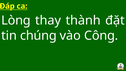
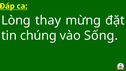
thành: thành -> mừng (83, 20)
Công: Công -> Sống (101, 35)
